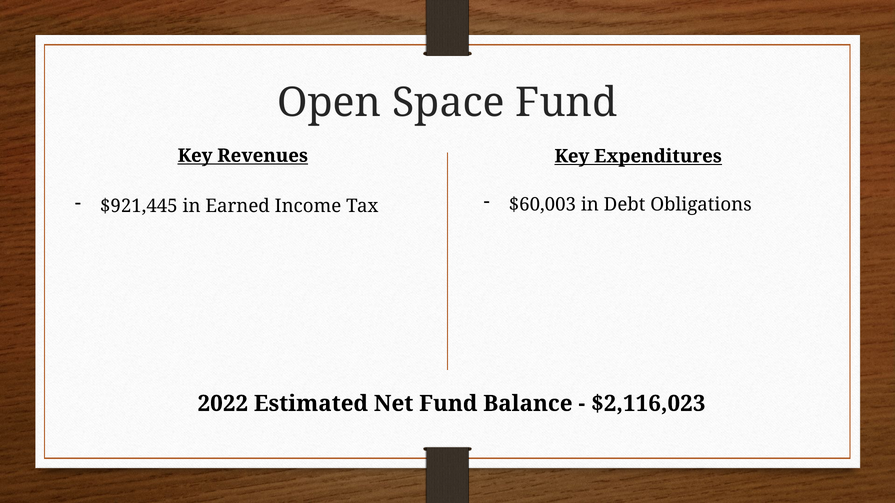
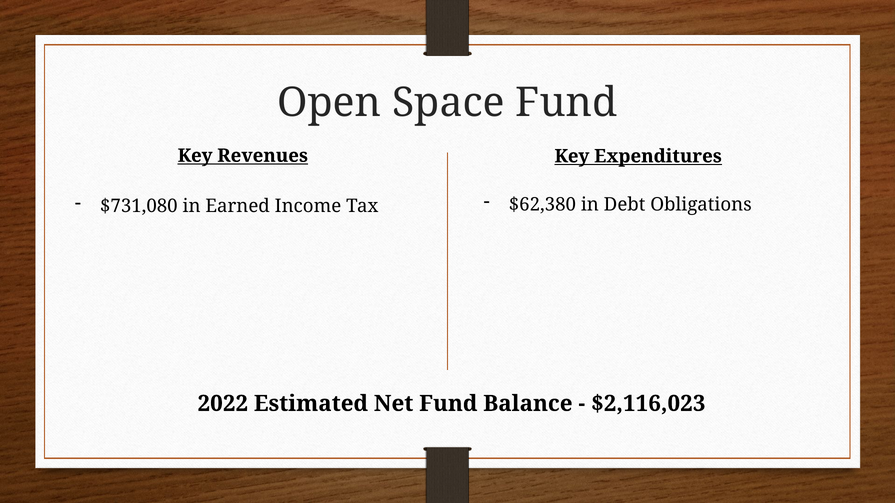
$60,003: $60,003 -> $62,380 (542, 205)
$921,445: $921,445 -> $731,080 (139, 206)
